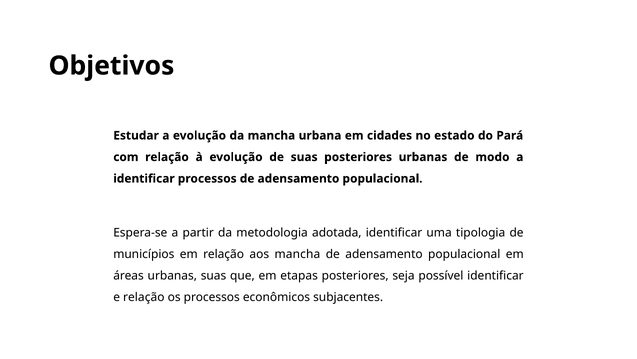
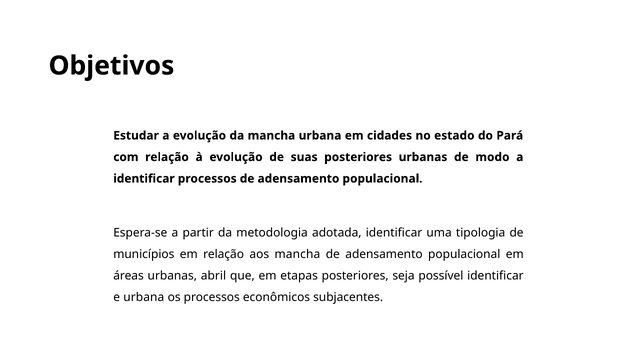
urbanas suas: suas -> abril (213, 275)
e relação: relação -> urbana (144, 297)
